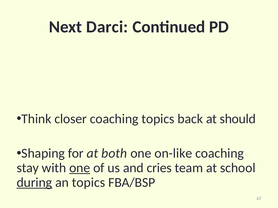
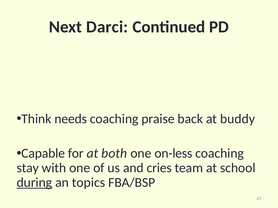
closer: closer -> needs (71, 119)
coaching topics: topics -> praise (158, 119)
should: should -> buddy (238, 119)
Shaping: Shaping -> Capable (43, 154)
on-like: on-like -> on-less (173, 154)
one underline: present -> none (80, 168)
